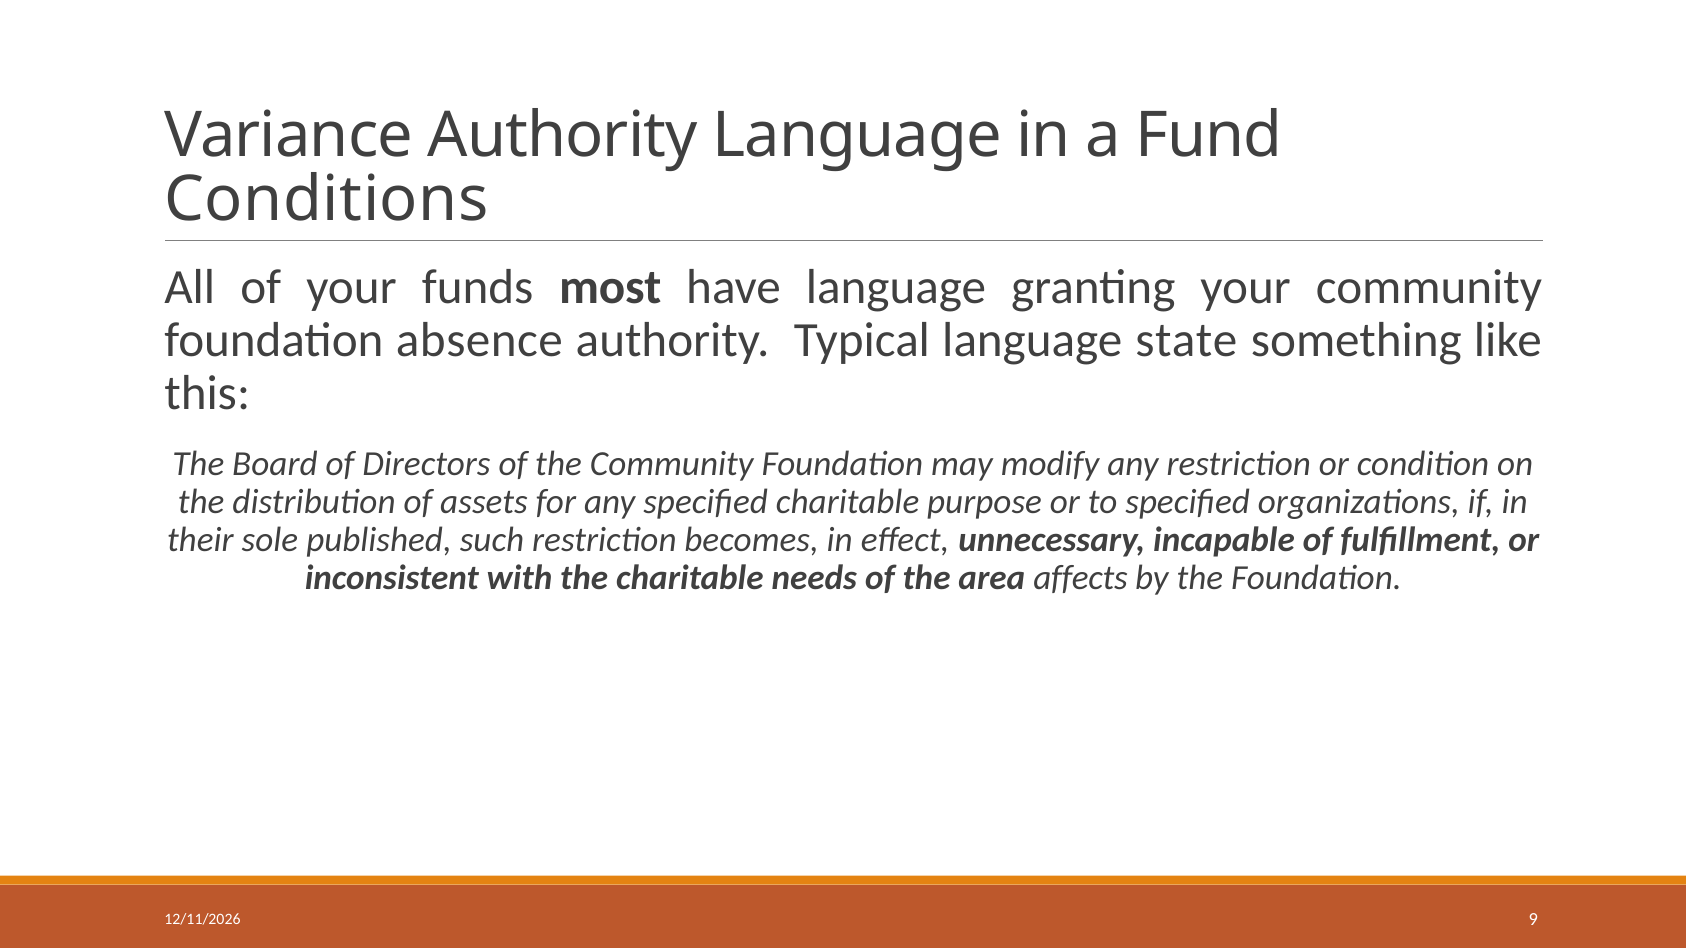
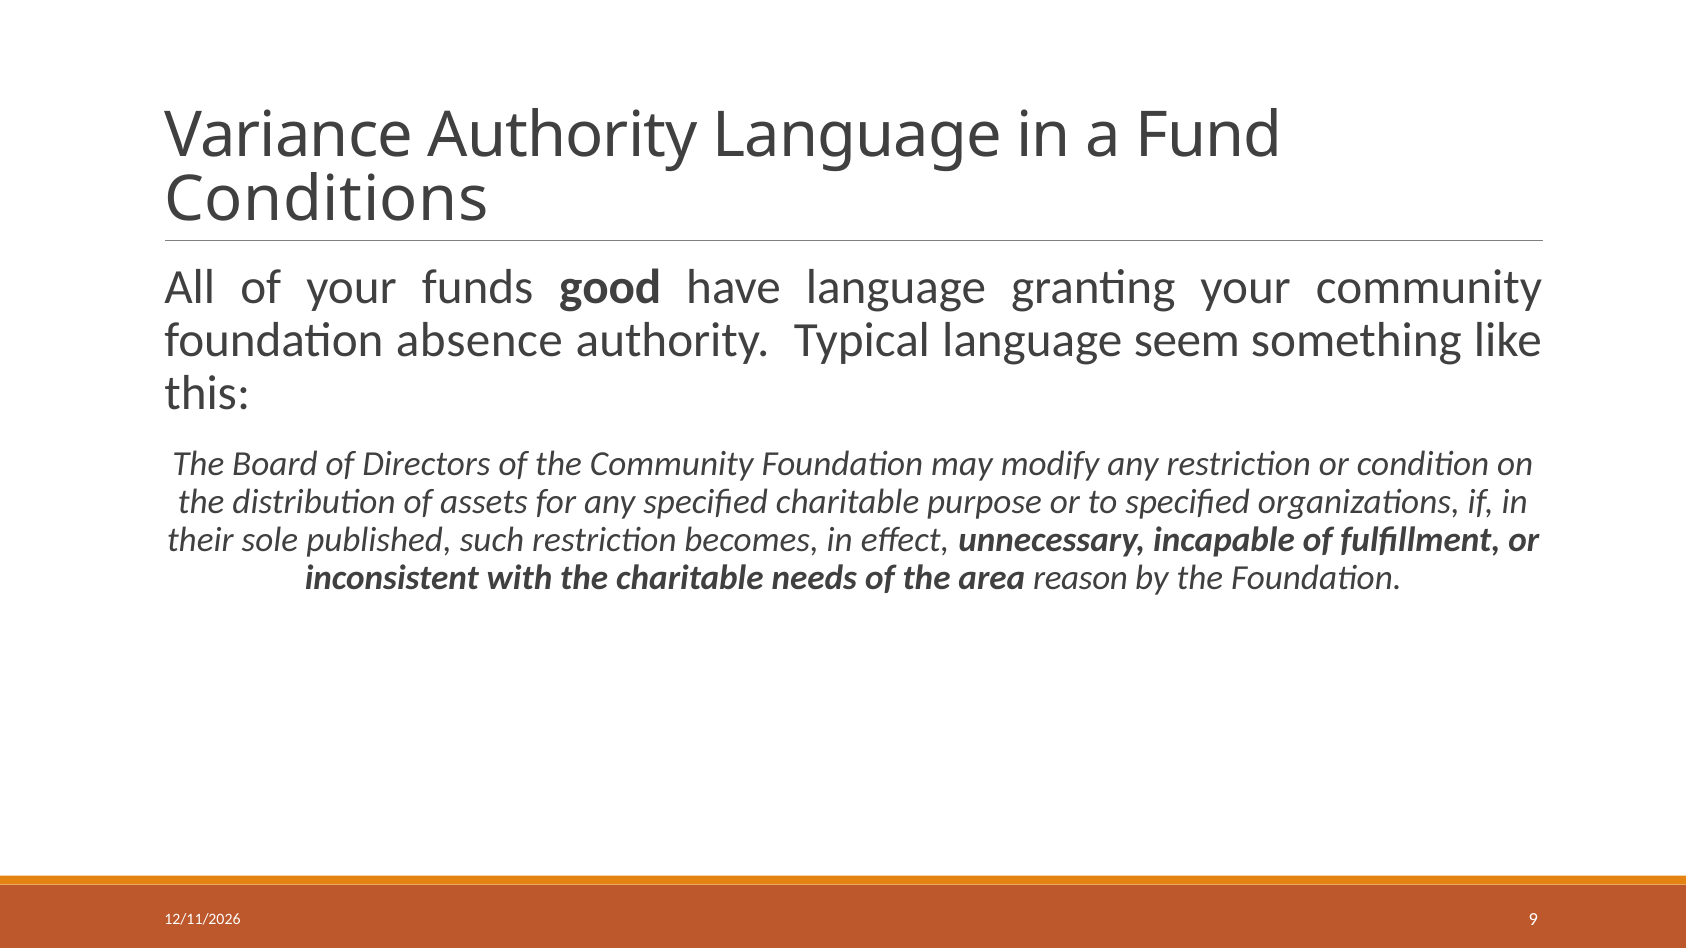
most: most -> good (610, 288)
state: state -> seem (1187, 341)
affects: affects -> reason (1081, 578)
